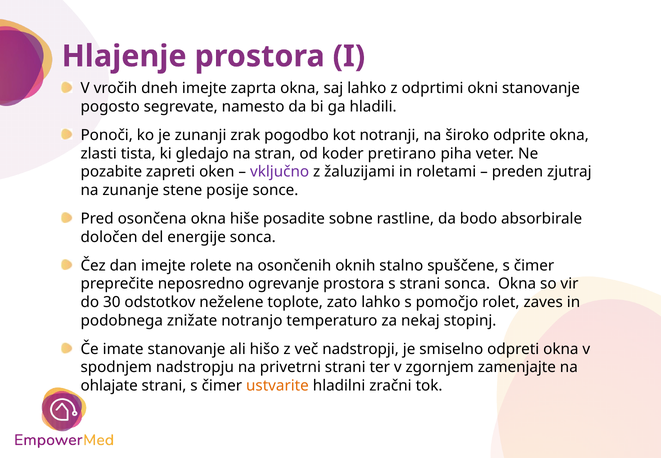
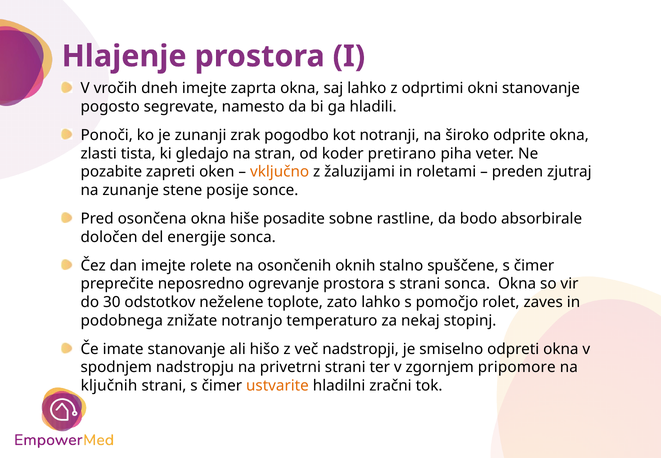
vključno colour: purple -> orange (280, 172)
zamenjajte: zamenjajte -> pripomore (517, 367)
ohlajate: ohlajate -> ključnih (109, 385)
